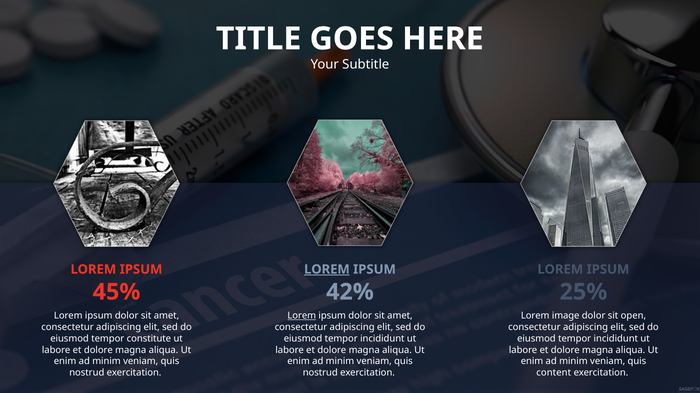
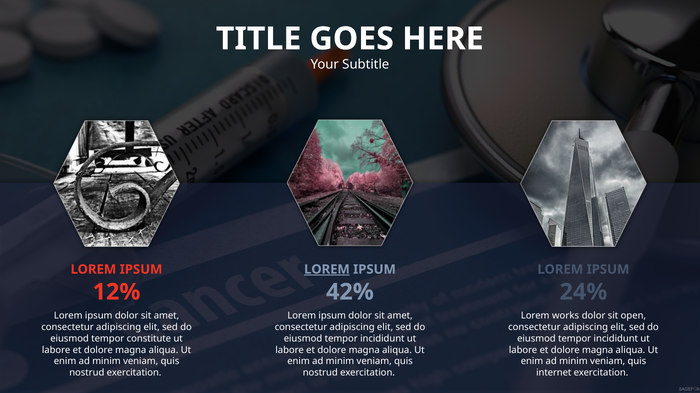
45%: 45% -> 12% (117, 292)
25%: 25% -> 24% (583, 292)
Lorem underline: present -> none (302, 316)
image: image -> works (566, 316)
content: content -> internet (554, 373)
